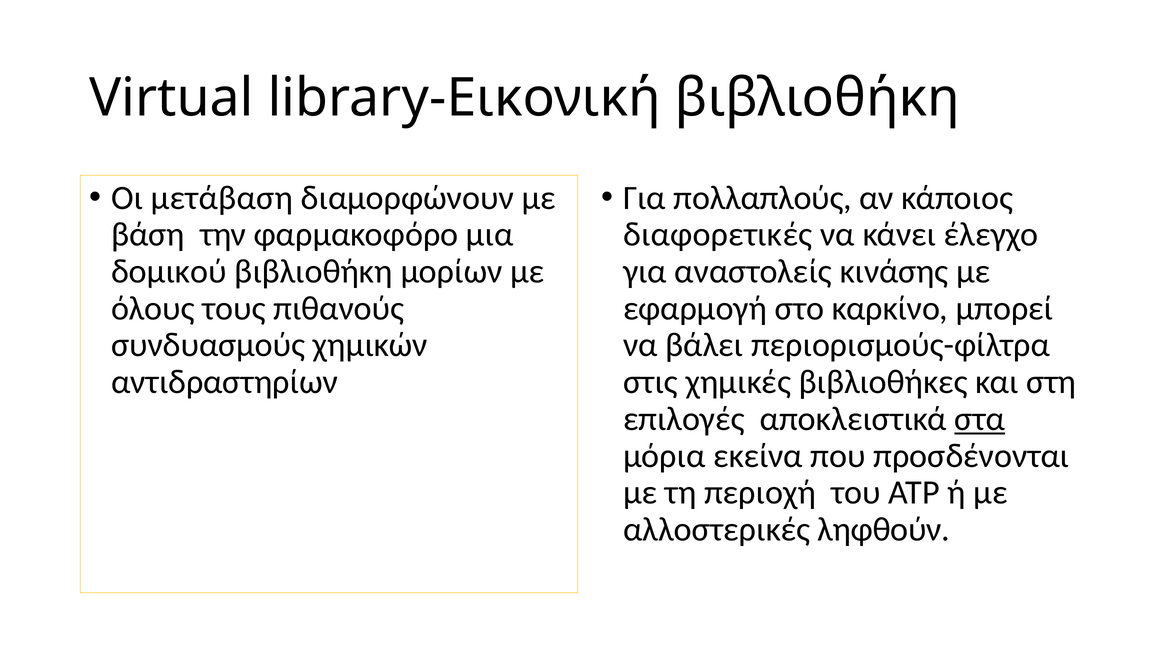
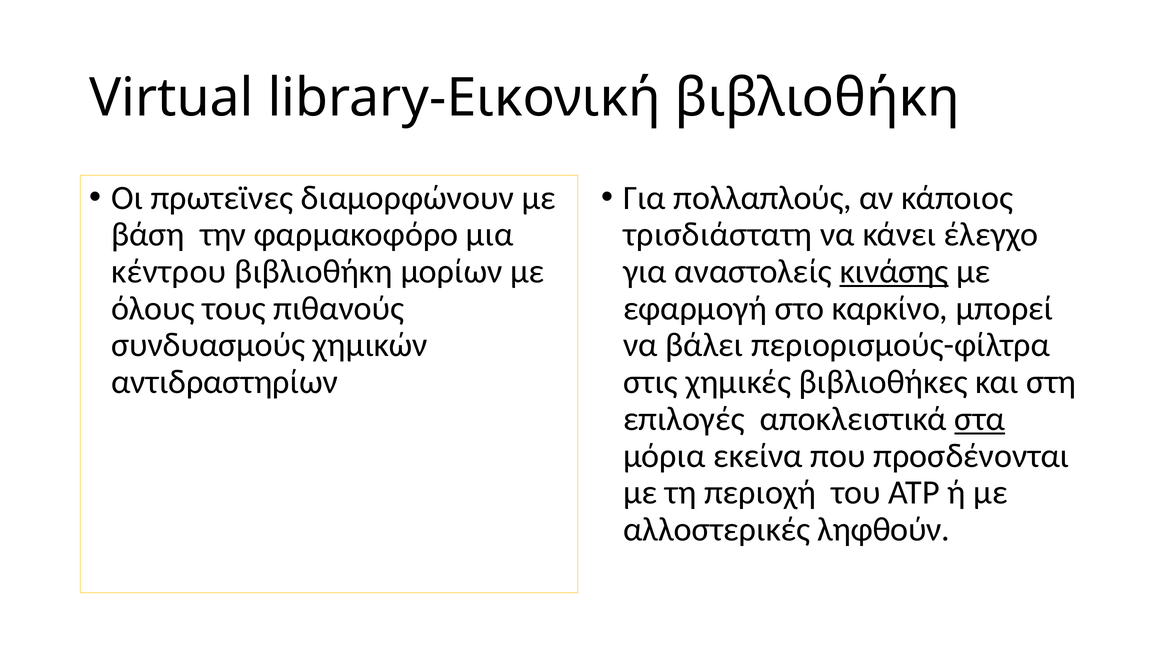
μετάβαση: μετάβαση -> πρωτεϊνες (222, 198)
διαφορετικές: διαφορετικές -> τρισδιάστατη (718, 235)
δομικού: δομικού -> κέντρου (169, 272)
κινάσης underline: none -> present (894, 272)
